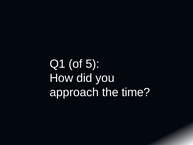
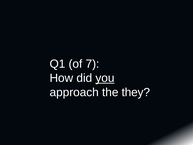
5: 5 -> 7 (93, 64)
you underline: none -> present (105, 78)
time: time -> they (136, 92)
